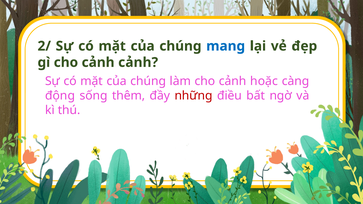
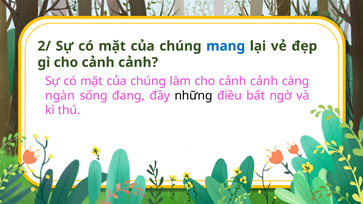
làm cho cảnh hoặc: hoặc -> cảnh (264, 81)
động: động -> ngàn (60, 96)
thêm: thêm -> đang (129, 96)
những colour: red -> black (194, 96)
